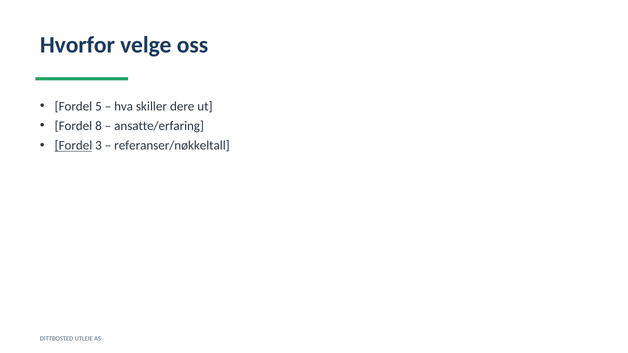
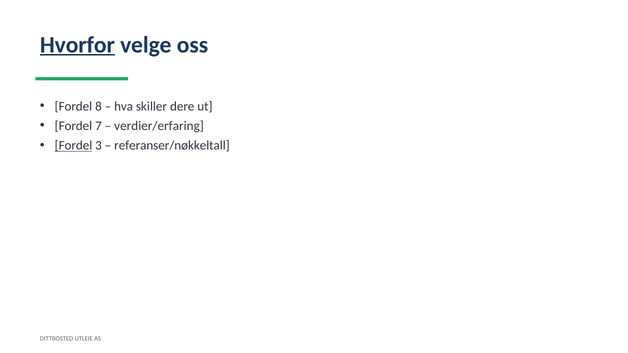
Hvorfor underline: none -> present (77, 45)
5: 5 -> 8 (98, 106)
8: 8 -> 7 (98, 126)
ansatte/erfaring: ansatte/erfaring -> verdier/erfaring (159, 126)
